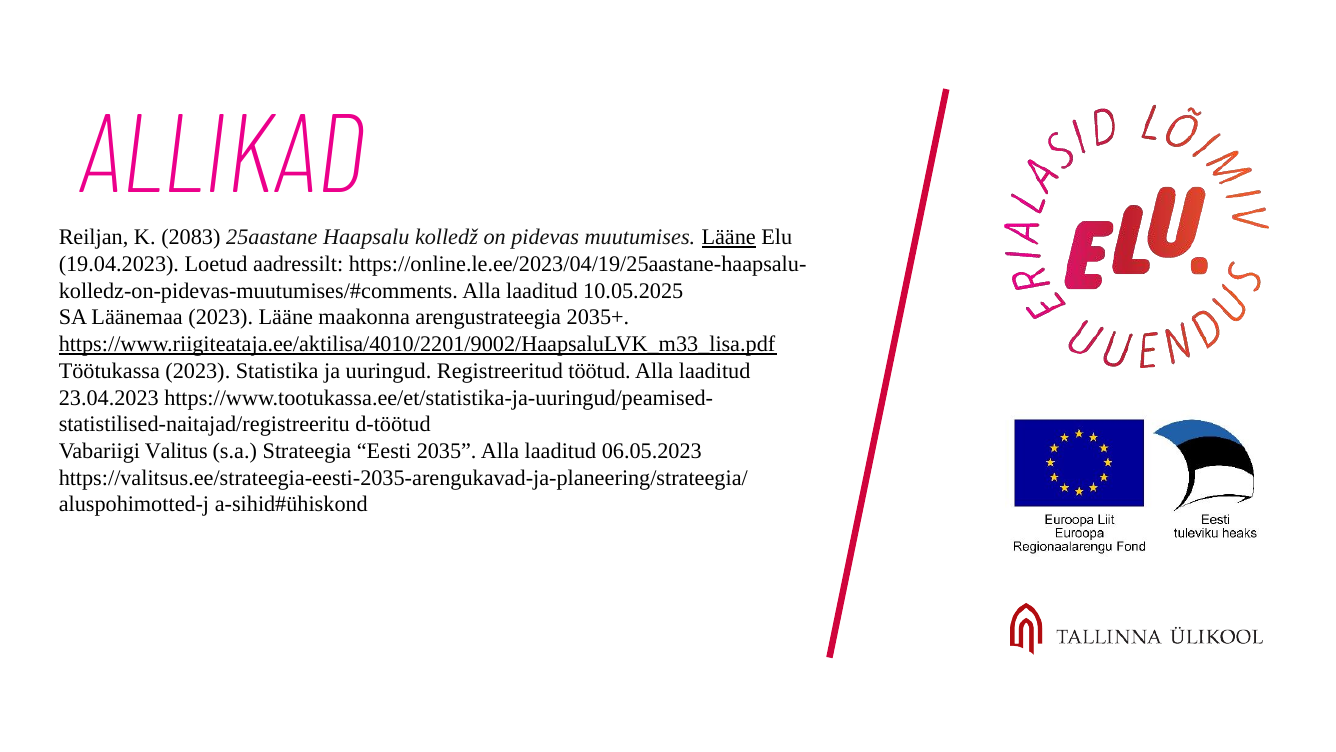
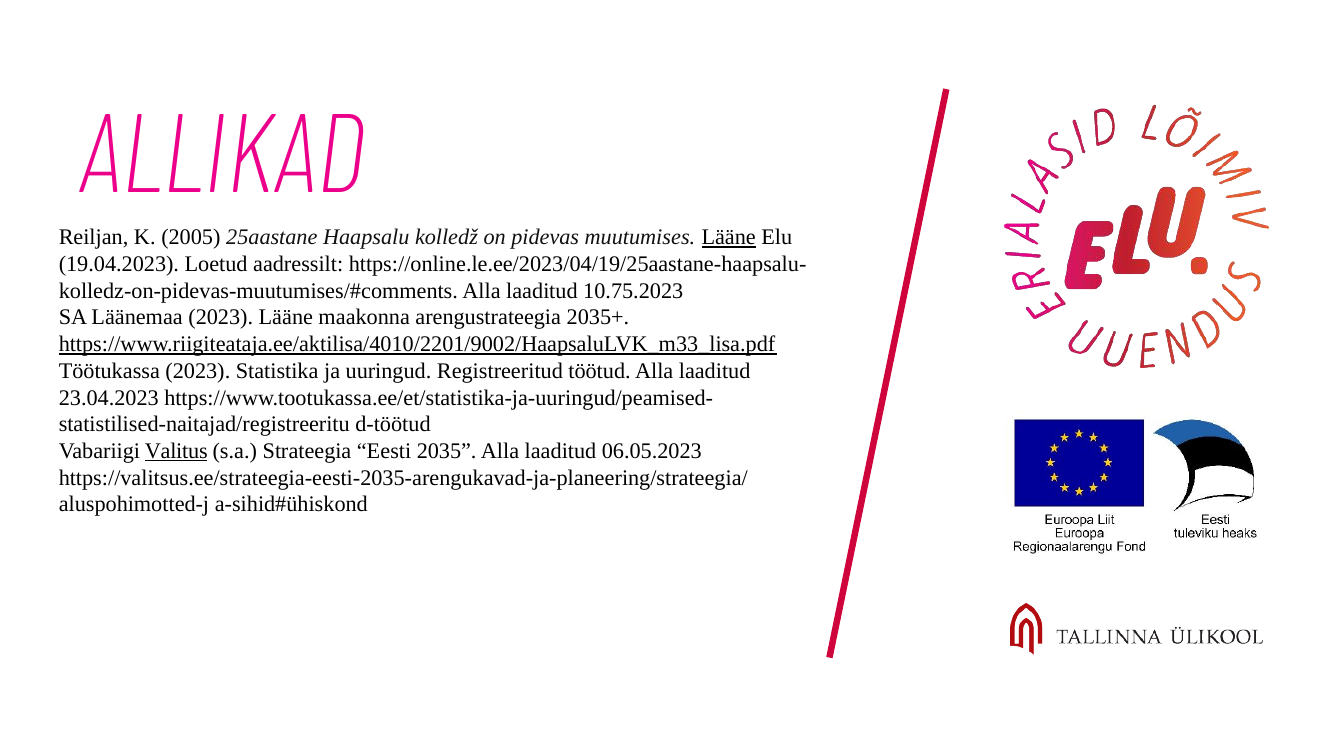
2083: 2083 -> 2005 (191, 237)
10.05.2025: 10.05.2025 -> 10.75.2023 (633, 291)
Valitus underline: none -> present (176, 451)
